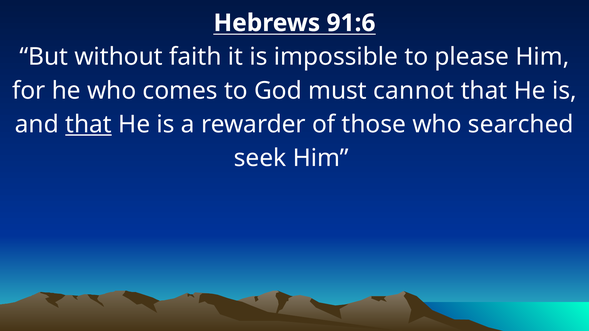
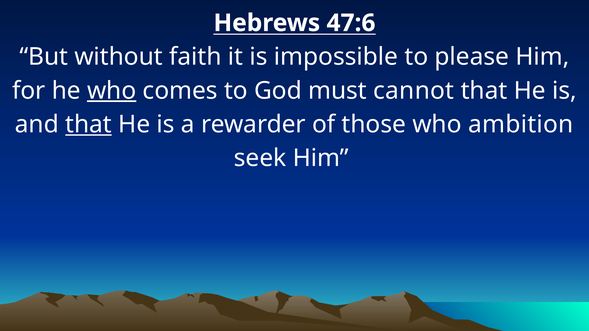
91:6: 91:6 -> 47:6 (351, 23)
who underline: none -> present (112, 91)
searched: searched -> ambition (521, 125)
